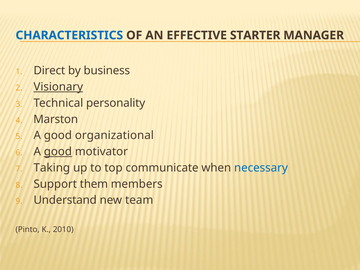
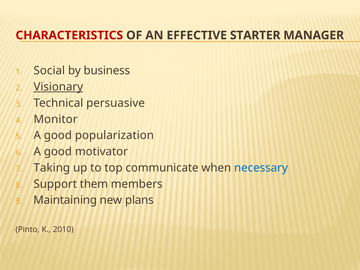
CHARACTERISTICS colour: blue -> red (69, 35)
Direct: Direct -> Social (49, 71)
personality: personality -> persuasive (116, 103)
Marston: Marston -> Monitor (56, 119)
organizational: organizational -> popularization (114, 135)
good underline: present -> none (58, 152)
Understand: Understand -> Maintaining (65, 200)
team: team -> plans (139, 200)
